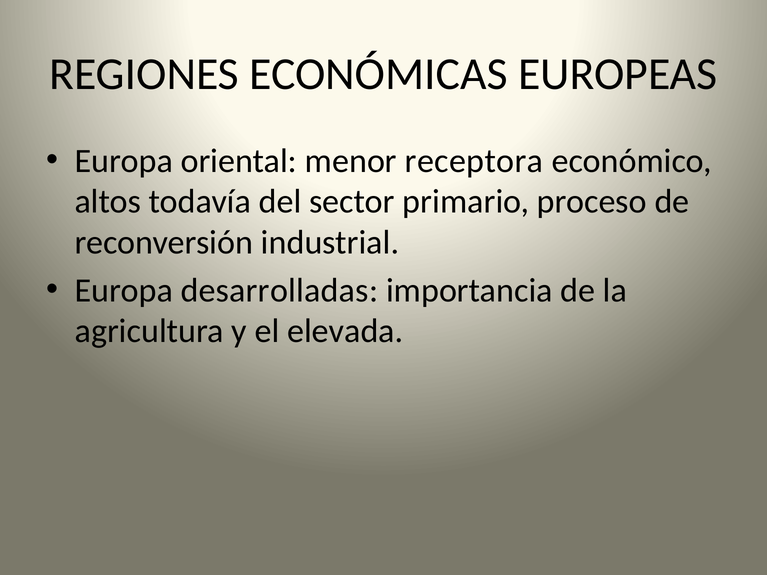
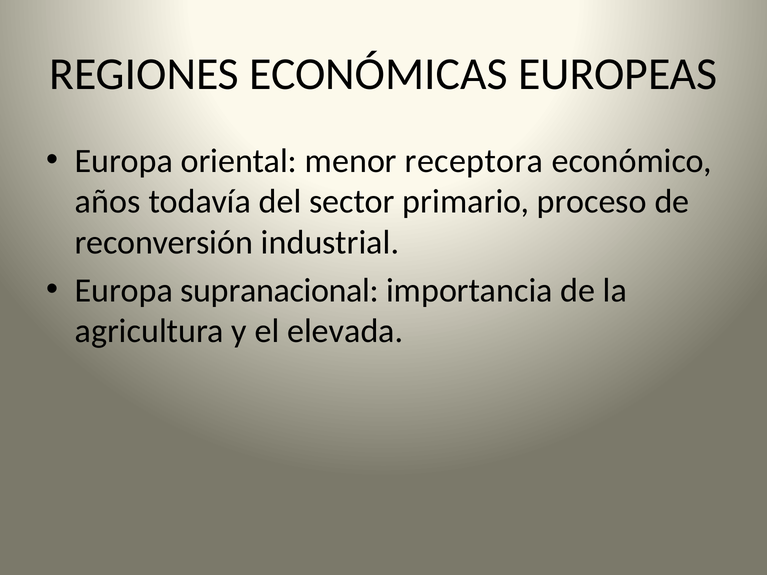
altos: altos -> años (108, 202)
desarrolladas: desarrolladas -> supranacional (280, 290)
